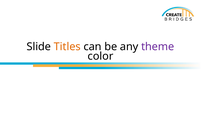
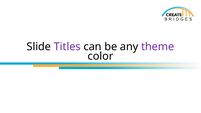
Titles colour: orange -> purple (67, 47)
